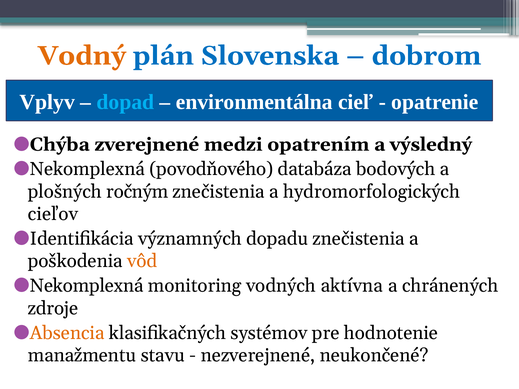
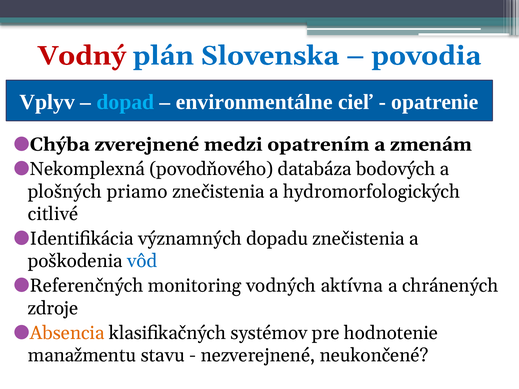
Vodný colour: orange -> red (82, 56)
dobrom: dobrom -> povodia (426, 56)
environmentálna: environmentálna -> environmentálne (254, 102)
výsledný: výsledný -> zmenám (431, 145)
ročným: ročným -> priamo (137, 192)
cieľov: cieľov -> citlivé (53, 214)
vôd colour: orange -> blue (142, 261)
Nekomplexná: Nekomplexná -> Referenčných (87, 286)
